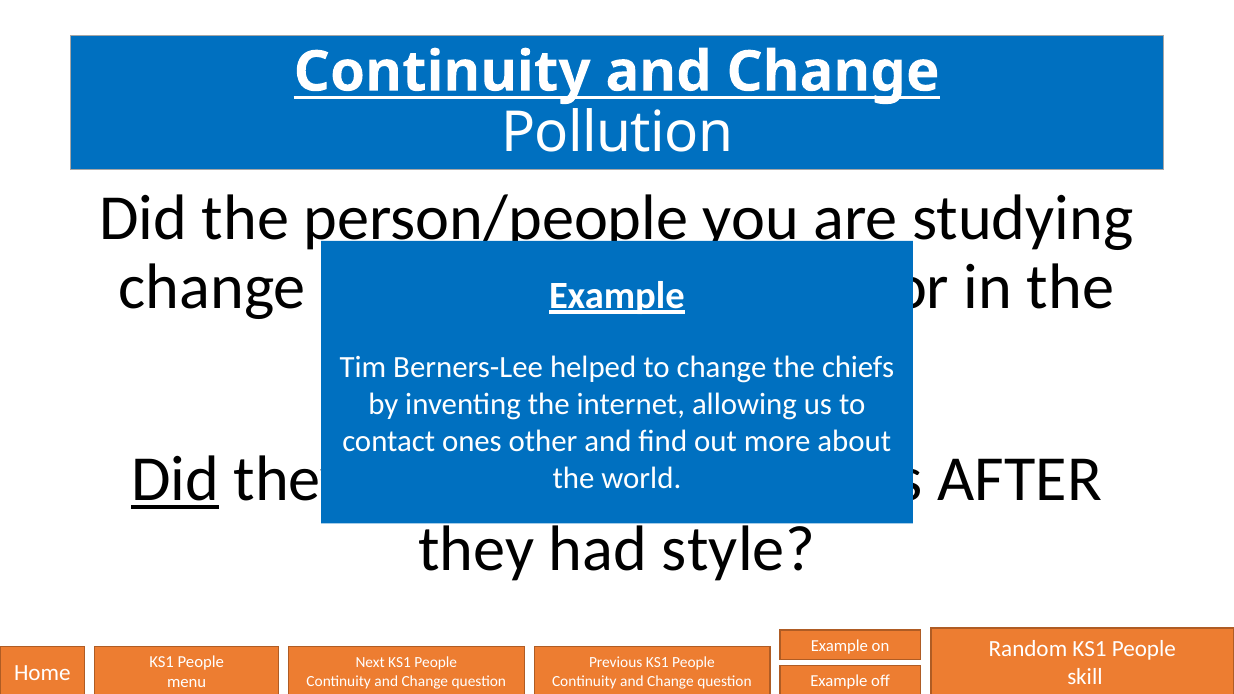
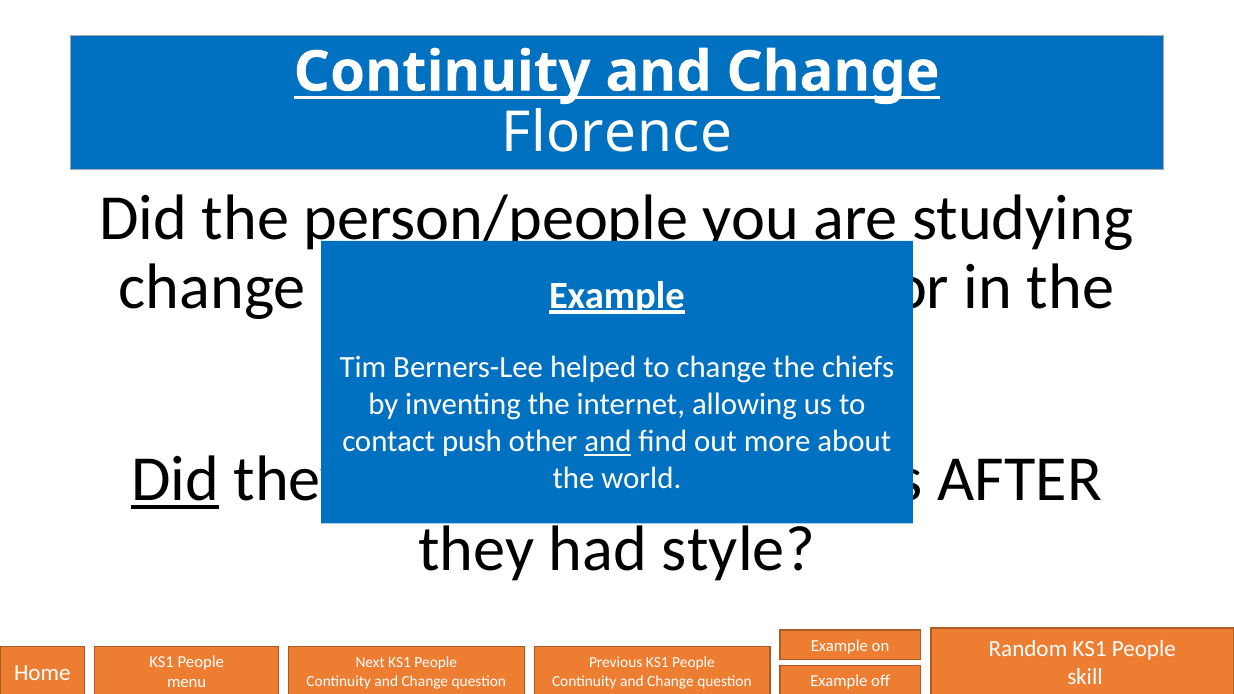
Pollution: Pollution -> Florence (617, 133)
ones: ones -> push (472, 441)
and underline: none -> present (608, 441)
